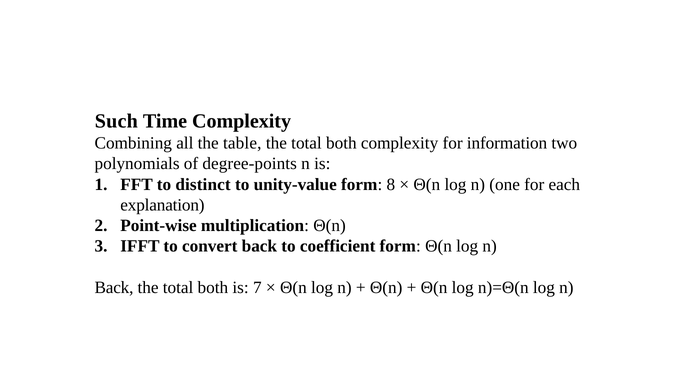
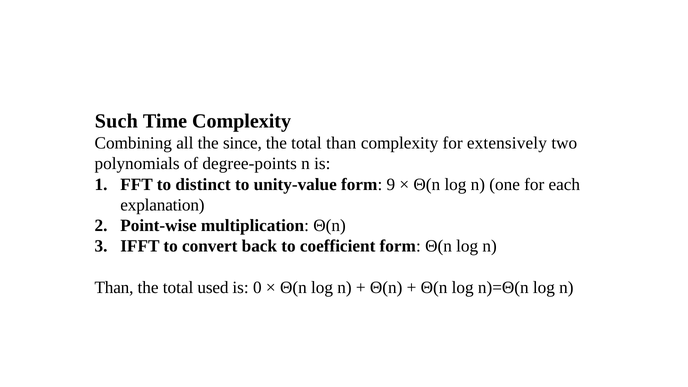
table: table -> since (242, 143)
both: both -> than (341, 143)
information: information -> extensively (507, 143)
8: 8 -> 9 (391, 184)
Back: Back -> Than (114, 288)
both: both -> used (213, 288)
7: 7 -> 0 (257, 288)
